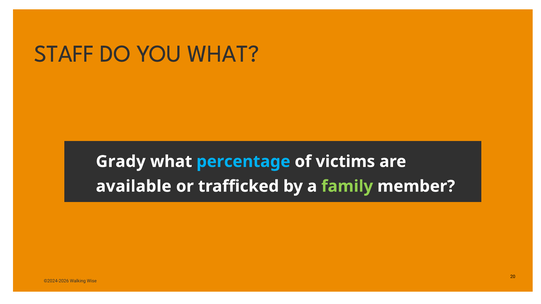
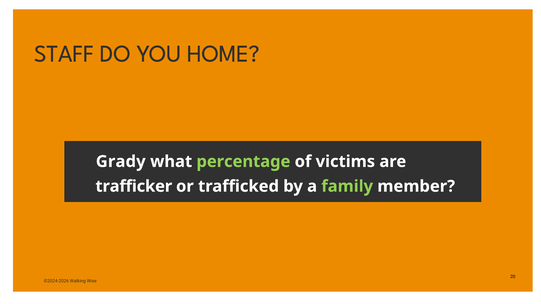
YOU WHAT: WHAT -> HOME (223, 54)
percentage colour: light blue -> light green (243, 162)
available: available -> trafficker (134, 186)
